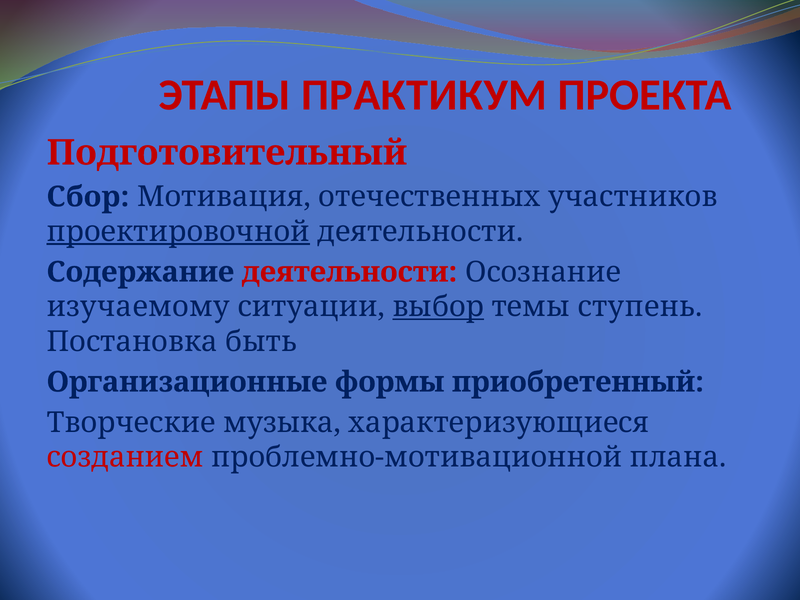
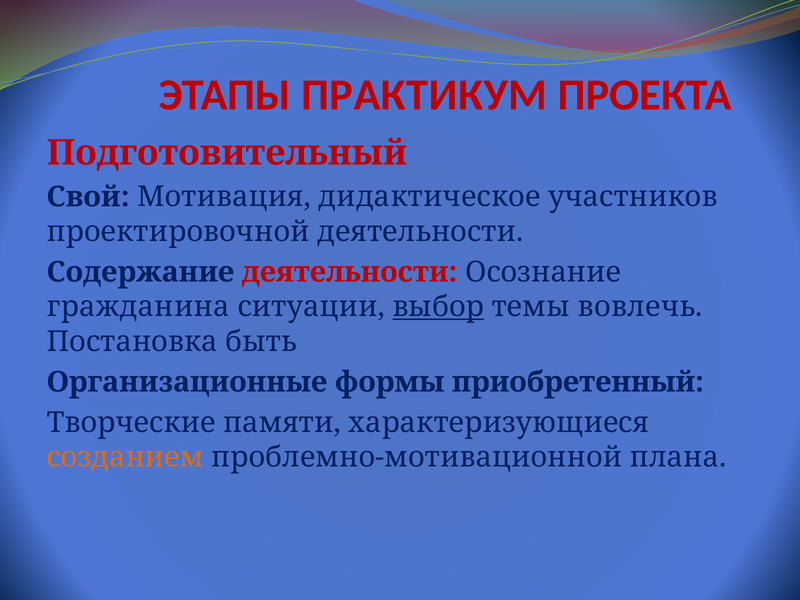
Сбор: Сбор -> Свой (88, 197)
отечественных: отечественных -> дидактическое (430, 197)
проектировочной underline: present -> none (178, 232)
изучаемому: изучаемому -> гражданина (138, 307)
ступень: ступень -> вовлечь (640, 307)
музыка: музыка -> памяти (282, 423)
созданием colour: red -> orange (125, 457)
